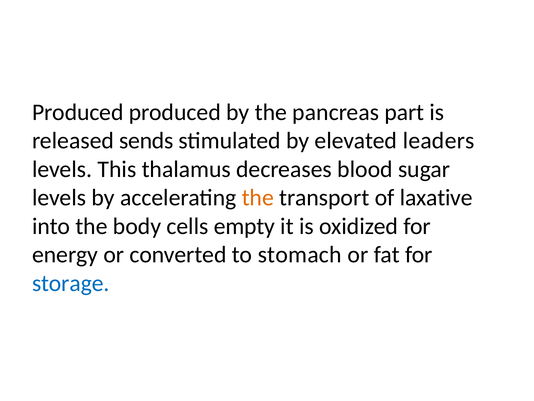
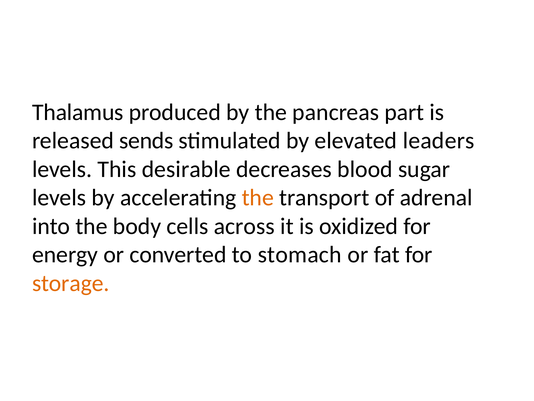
Produced: Produced -> Thalamus (78, 112)
thalamus: thalamus -> desirable (186, 169)
laxative: laxative -> adrenal (436, 197)
empty: empty -> across (244, 226)
storage colour: blue -> orange (71, 283)
